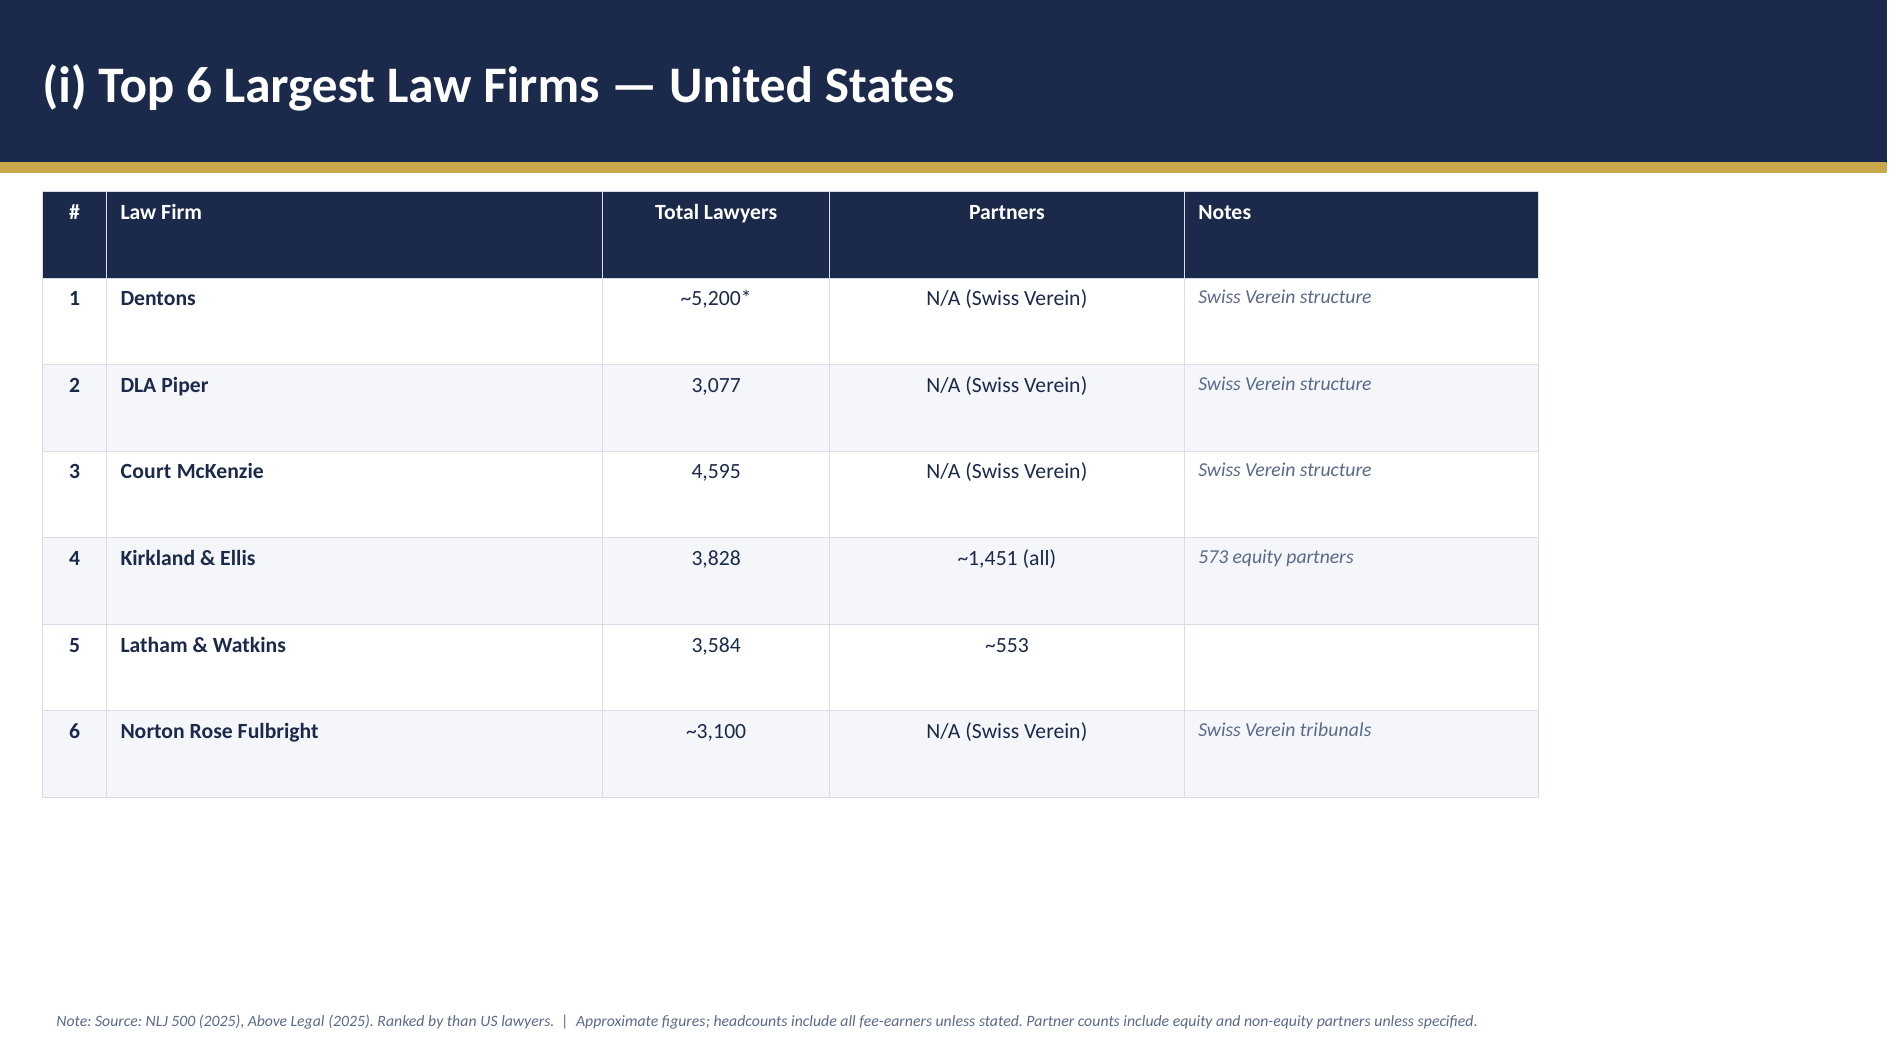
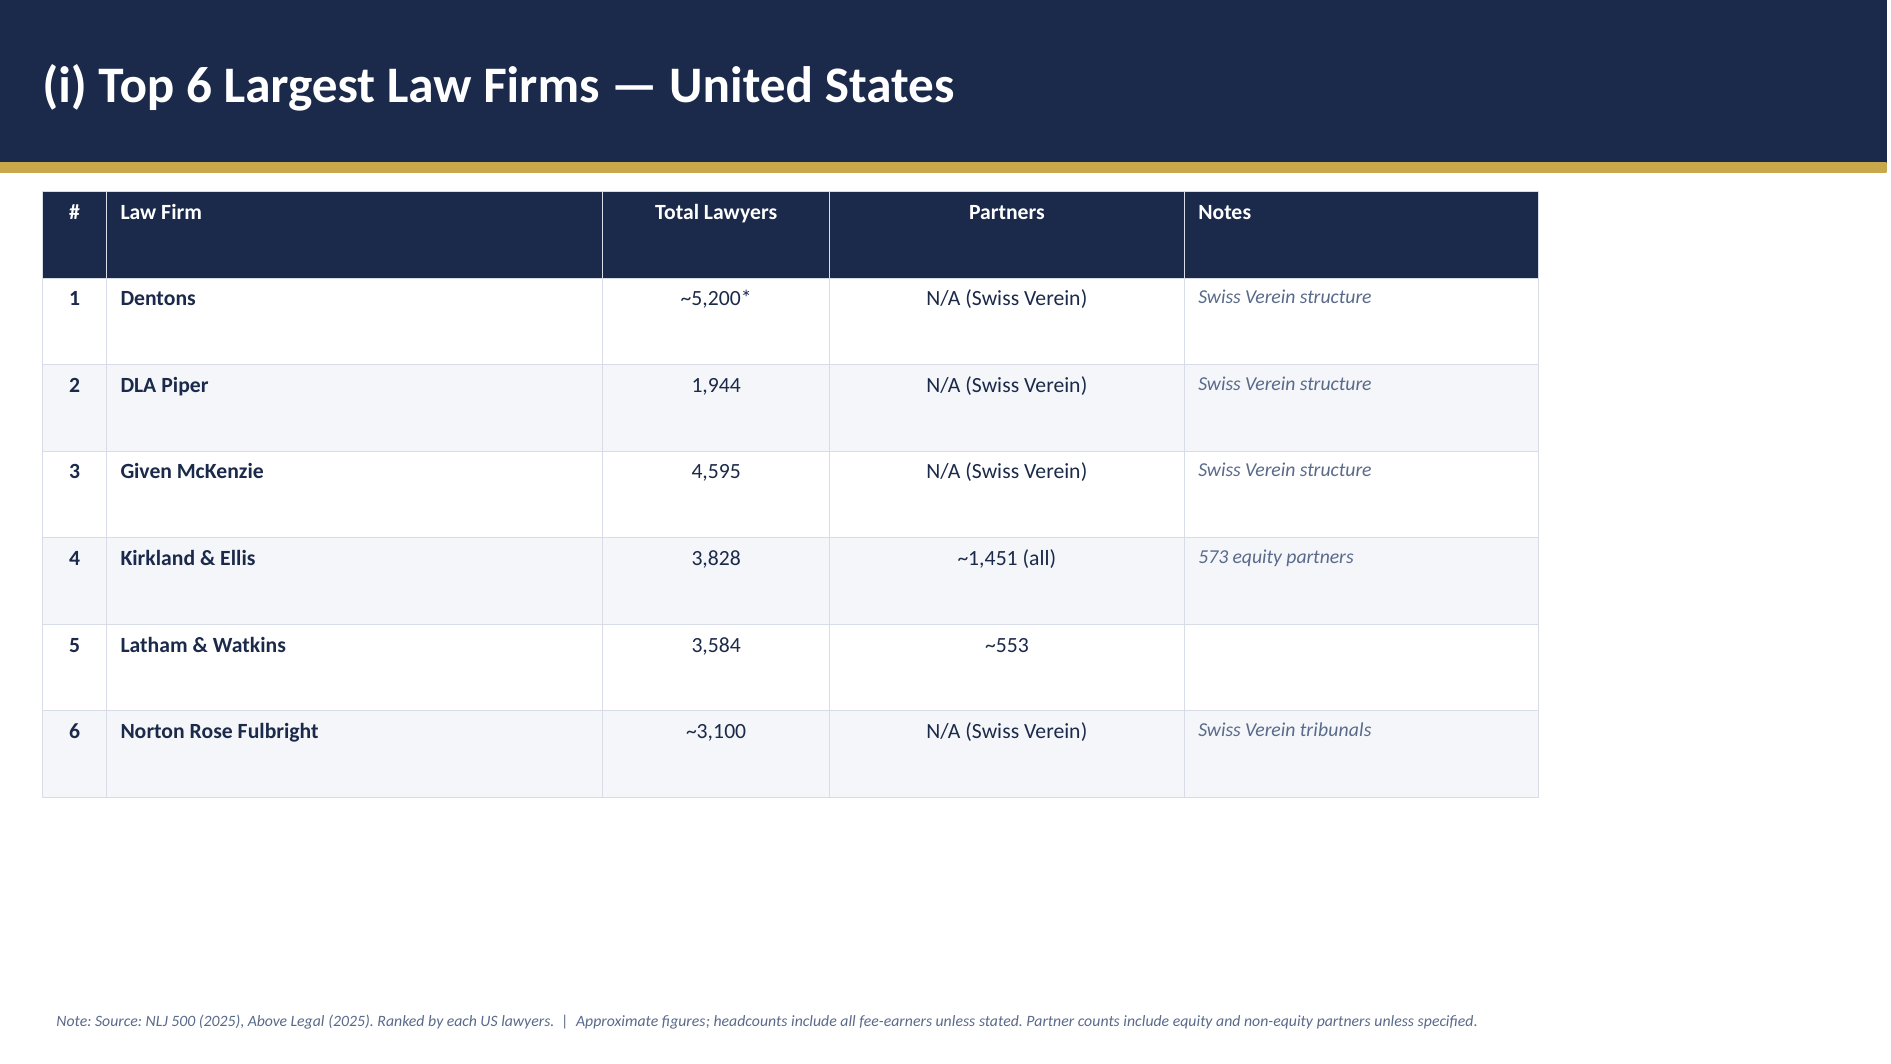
3,077: 3,077 -> 1,944 (716, 385)
Court: Court -> Given (146, 472)
than: than -> each (462, 1021)
